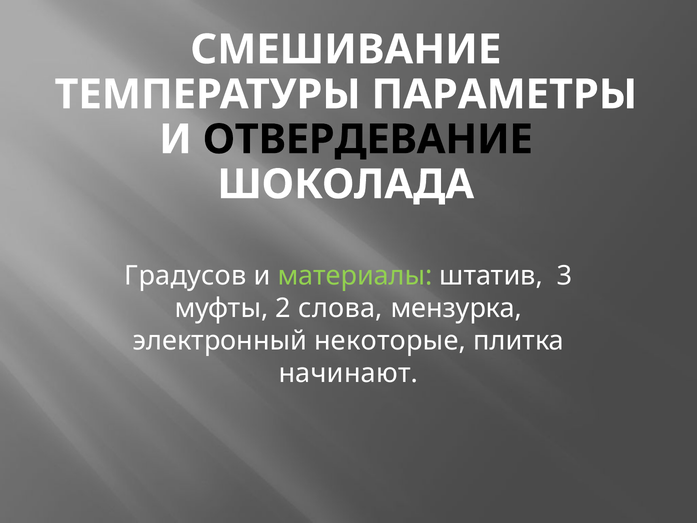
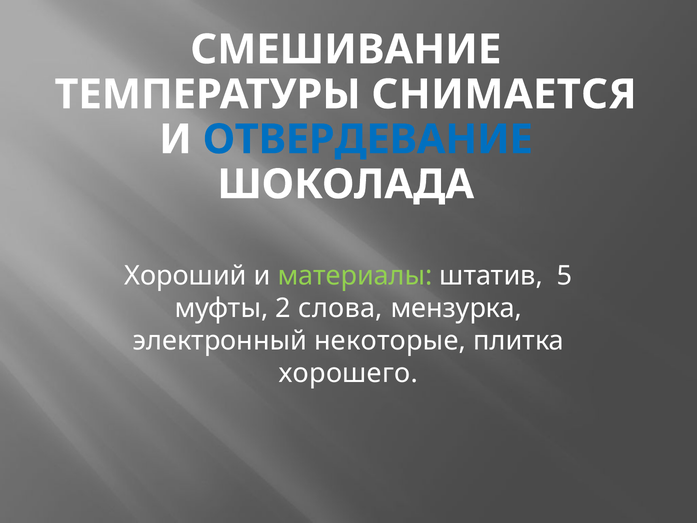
ПАРАМЕТРЫ: ПАРАМЕТРЫ -> СНИМАЕТСЯ (504, 94)
ОТВЕРДЕВАНИЕ colour: black -> blue (368, 139)
Градусов: Градусов -> Хороший (186, 276)
3: 3 -> 5 (565, 276)
начинают: начинают -> хорошего (348, 373)
